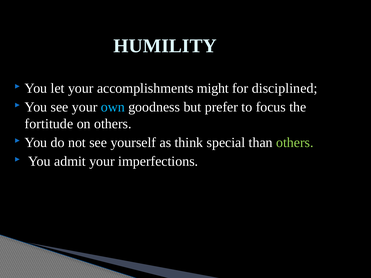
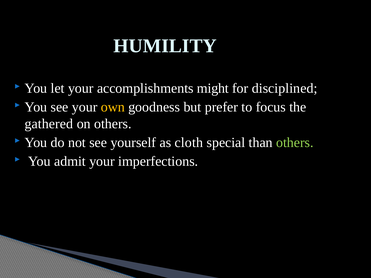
own colour: light blue -> yellow (113, 107)
fortitude: fortitude -> gathered (49, 124)
think: think -> cloth (189, 143)
